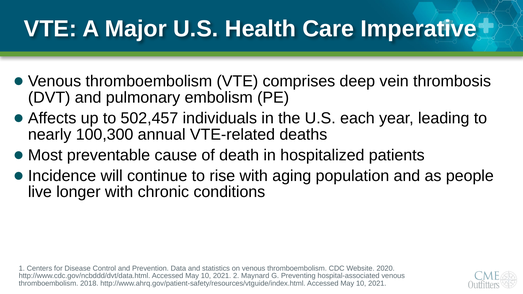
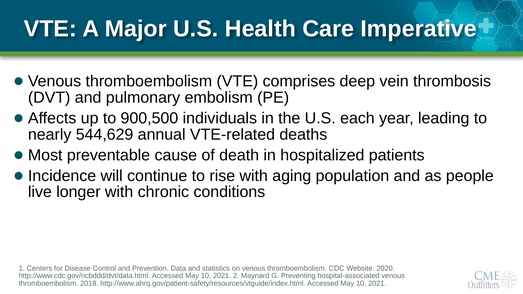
502,457: 502,457 -> 900,500 (149, 118)
100,300: 100,300 -> 544,629 (105, 135)
